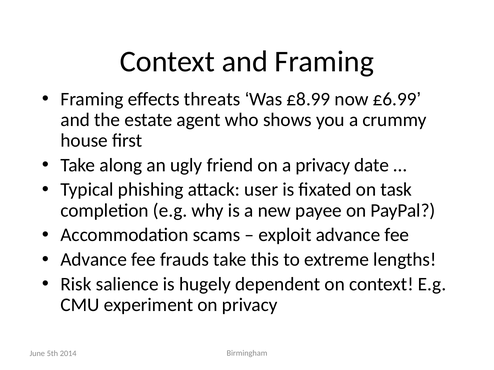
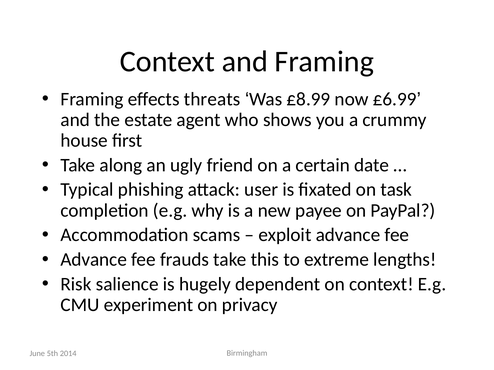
a privacy: privacy -> certain (323, 165)
